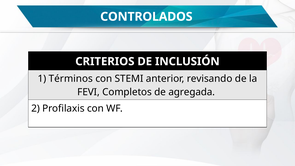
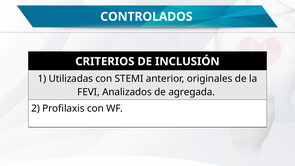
Términos: Términos -> Utilizadas (71, 79)
revisando: revisando -> originales (210, 79)
Completos: Completos -> Analizados (127, 92)
